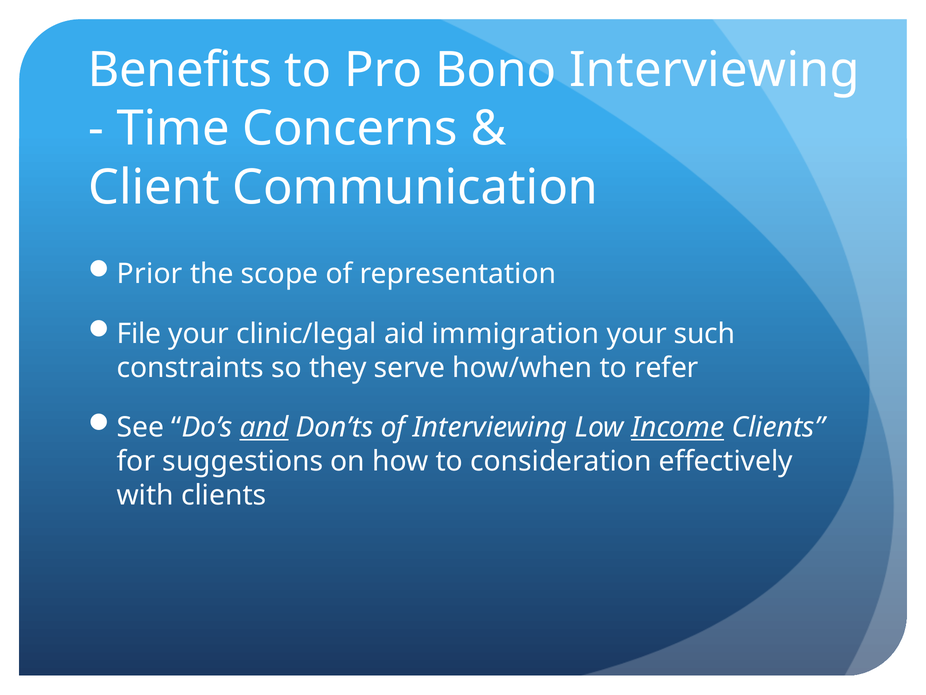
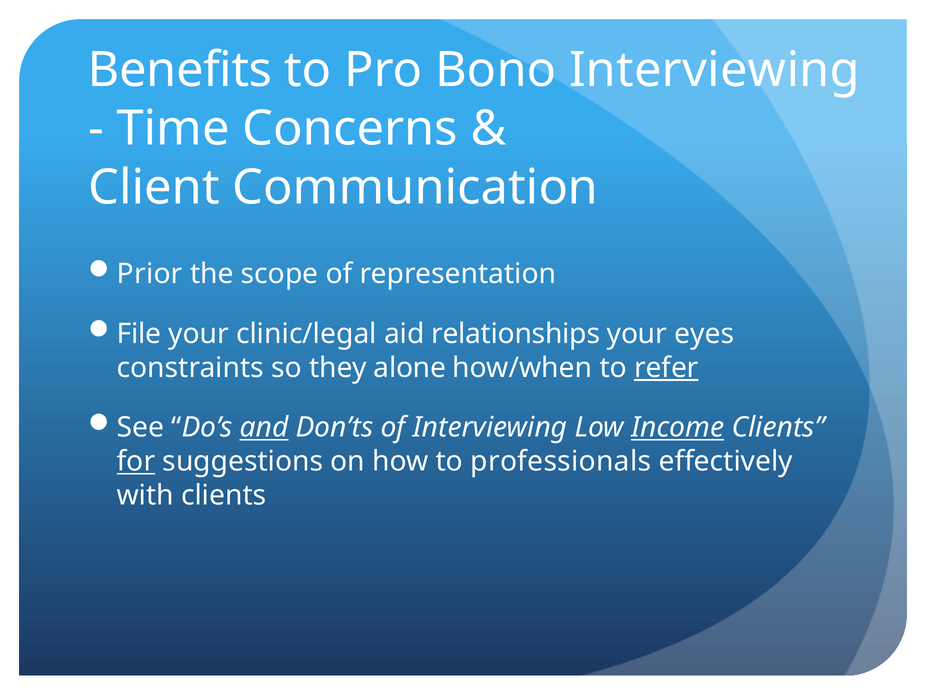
immigration: immigration -> relationships (516, 334)
such: such -> eyes (704, 334)
serve: serve -> alone (410, 368)
refer underline: none -> present (666, 368)
for underline: none -> present (136, 461)
consideration: consideration -> professionals (561, 461)
